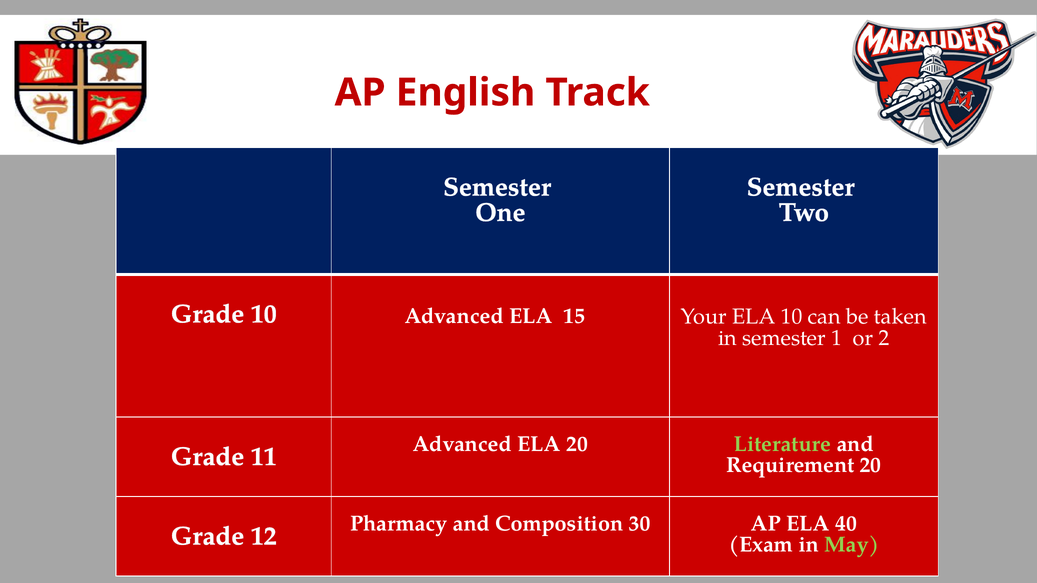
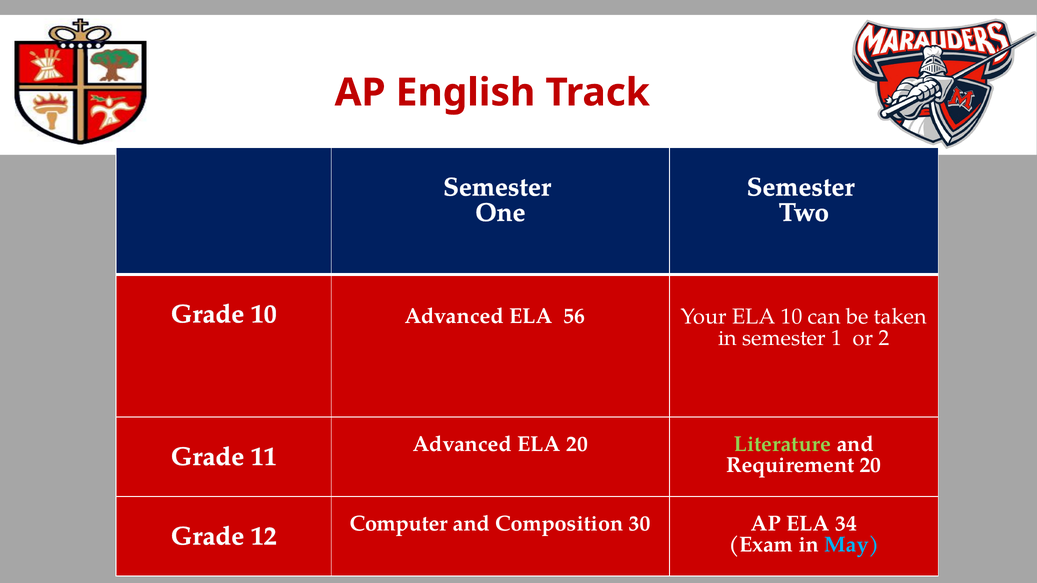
15: 15 -> 56 (574, 317)
Pharmacy: Pharmacy -> Computer (399, 524)
40: 40 -> 34 (846, 524)
May colour: light green -> light blue (852, 545)
